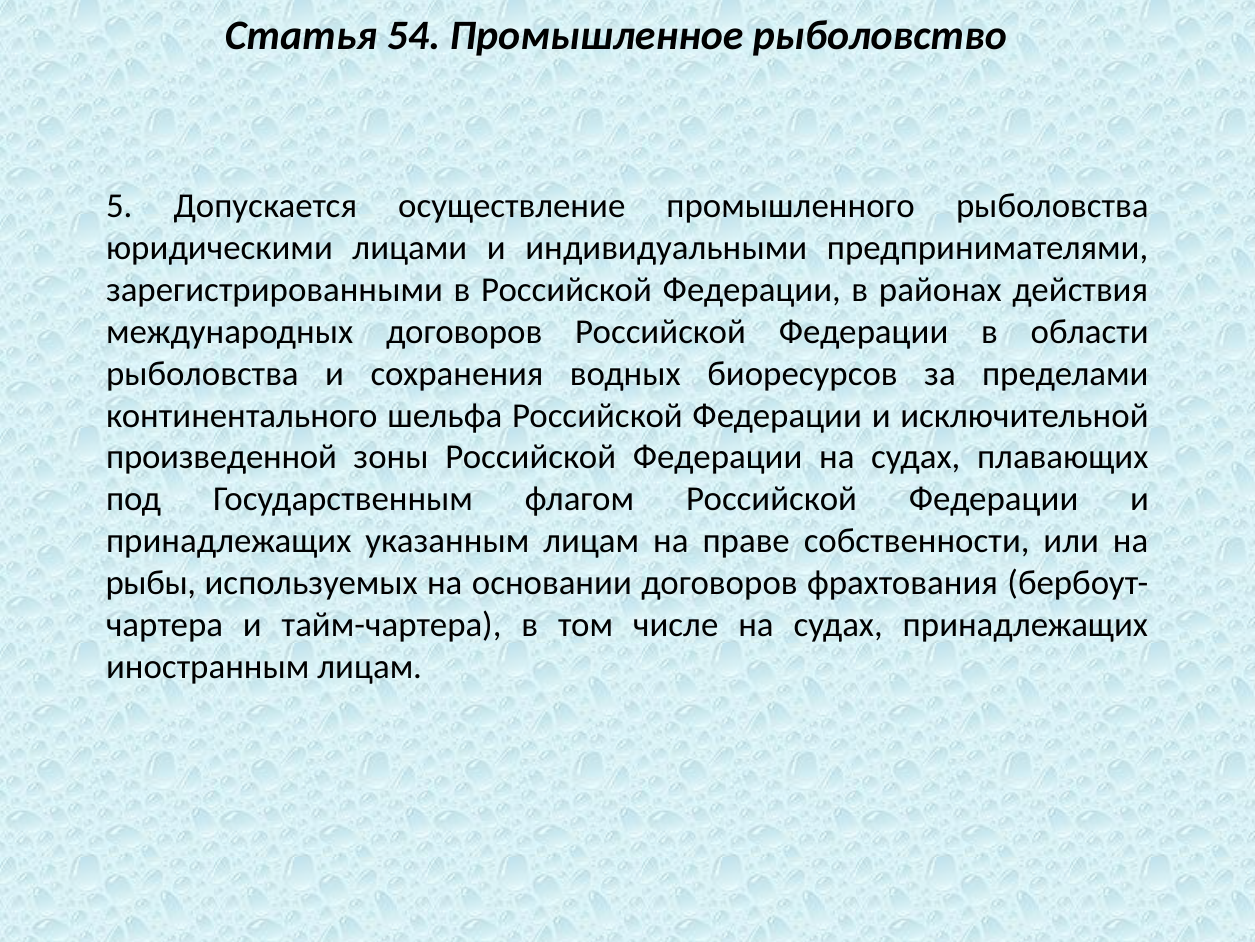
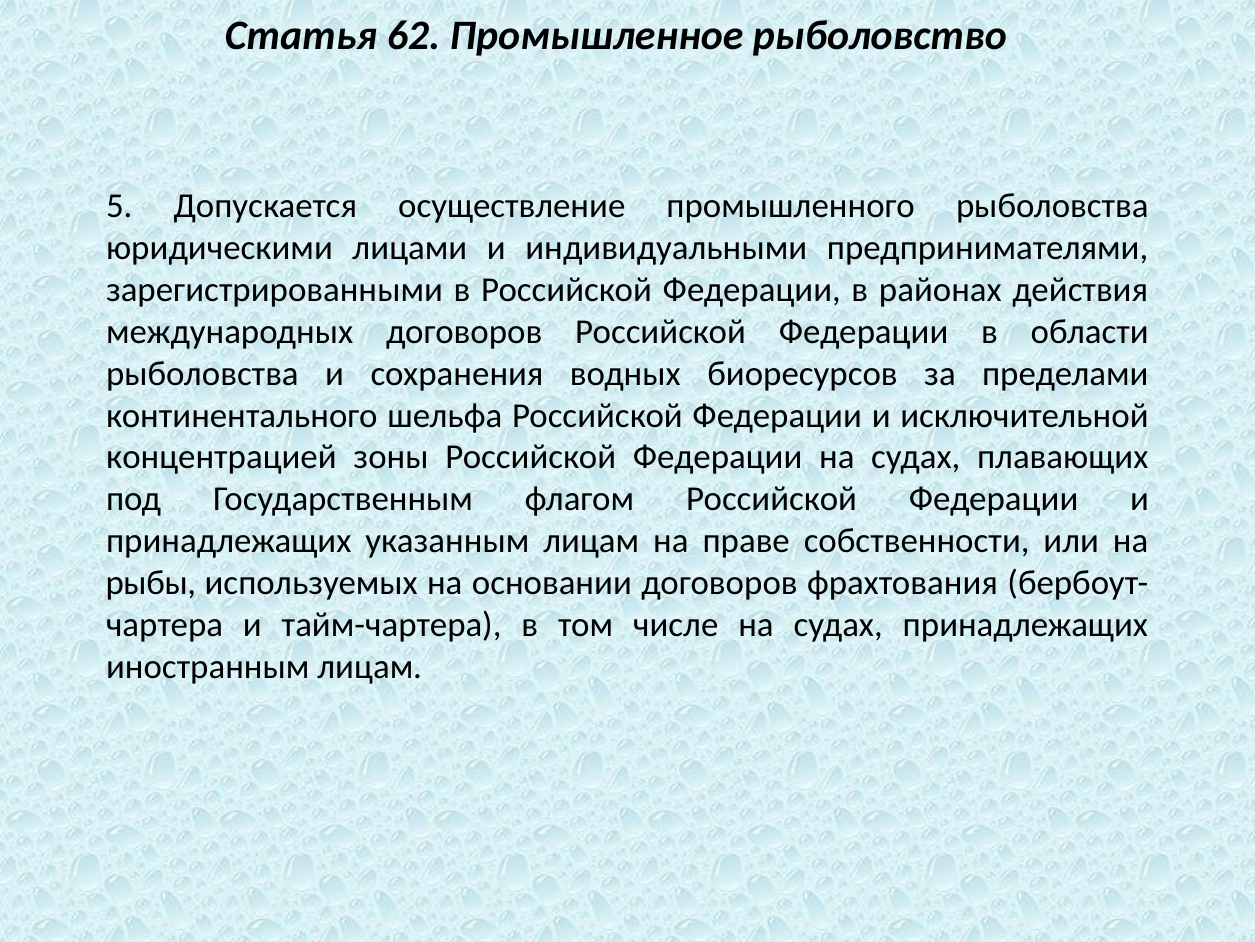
54: 54 -> 62 (414, 36)
произведенной: произведенной -> концентрацией (221, 457)
